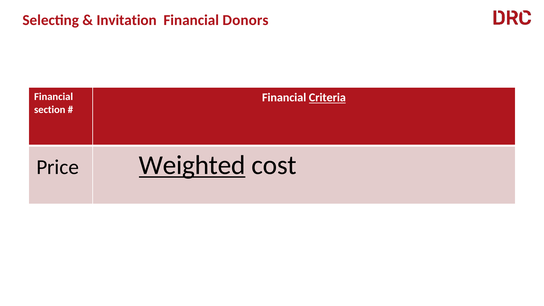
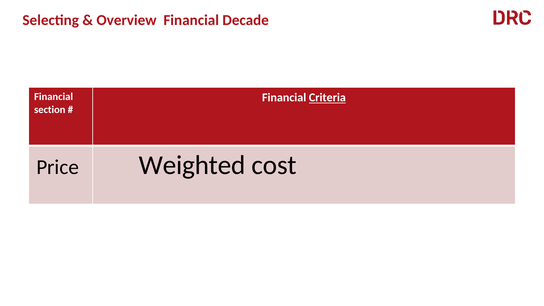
Invitation: Invitation -> Overview (127, 20)
Donors: Donors -> Decade (246, 20)
Weighted underline: present -> none (192, 165)
